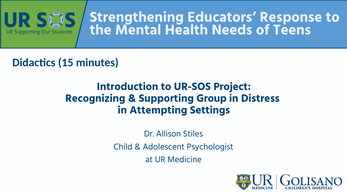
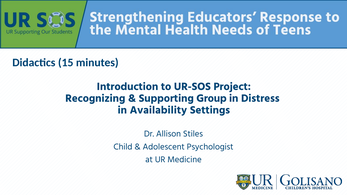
Attempting: Attempting -> Availability (158, 110)
